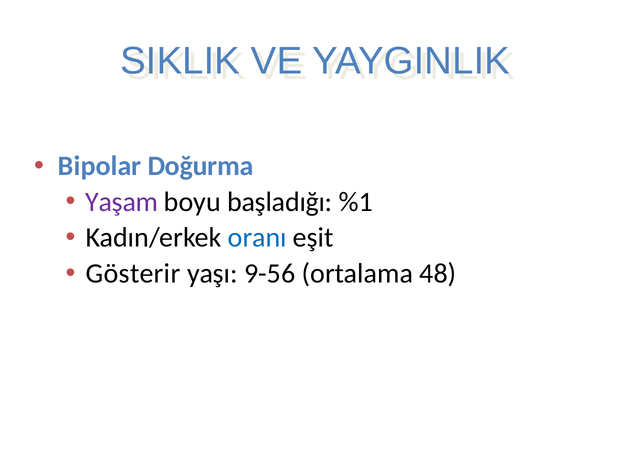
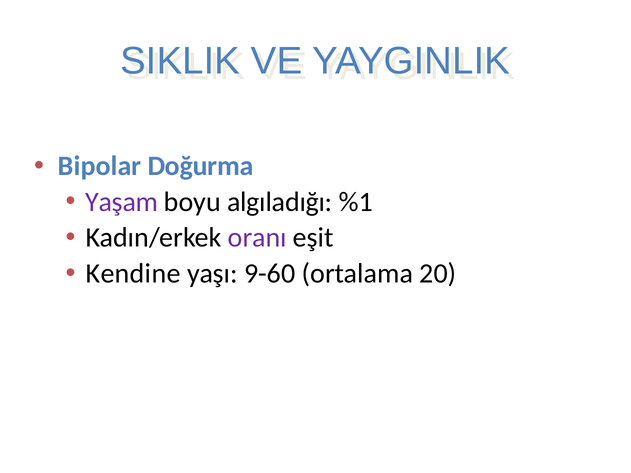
başladığı: başladığı -> algıladığı (280, 202)
oranı colour: blue -> purple (257, 238)
Gösterir: Gösterir -> Kendine (133, 274)
9-56: 9-56 -> 9-60 (270, 274)
48: 48 -> 20 (438, 274)
